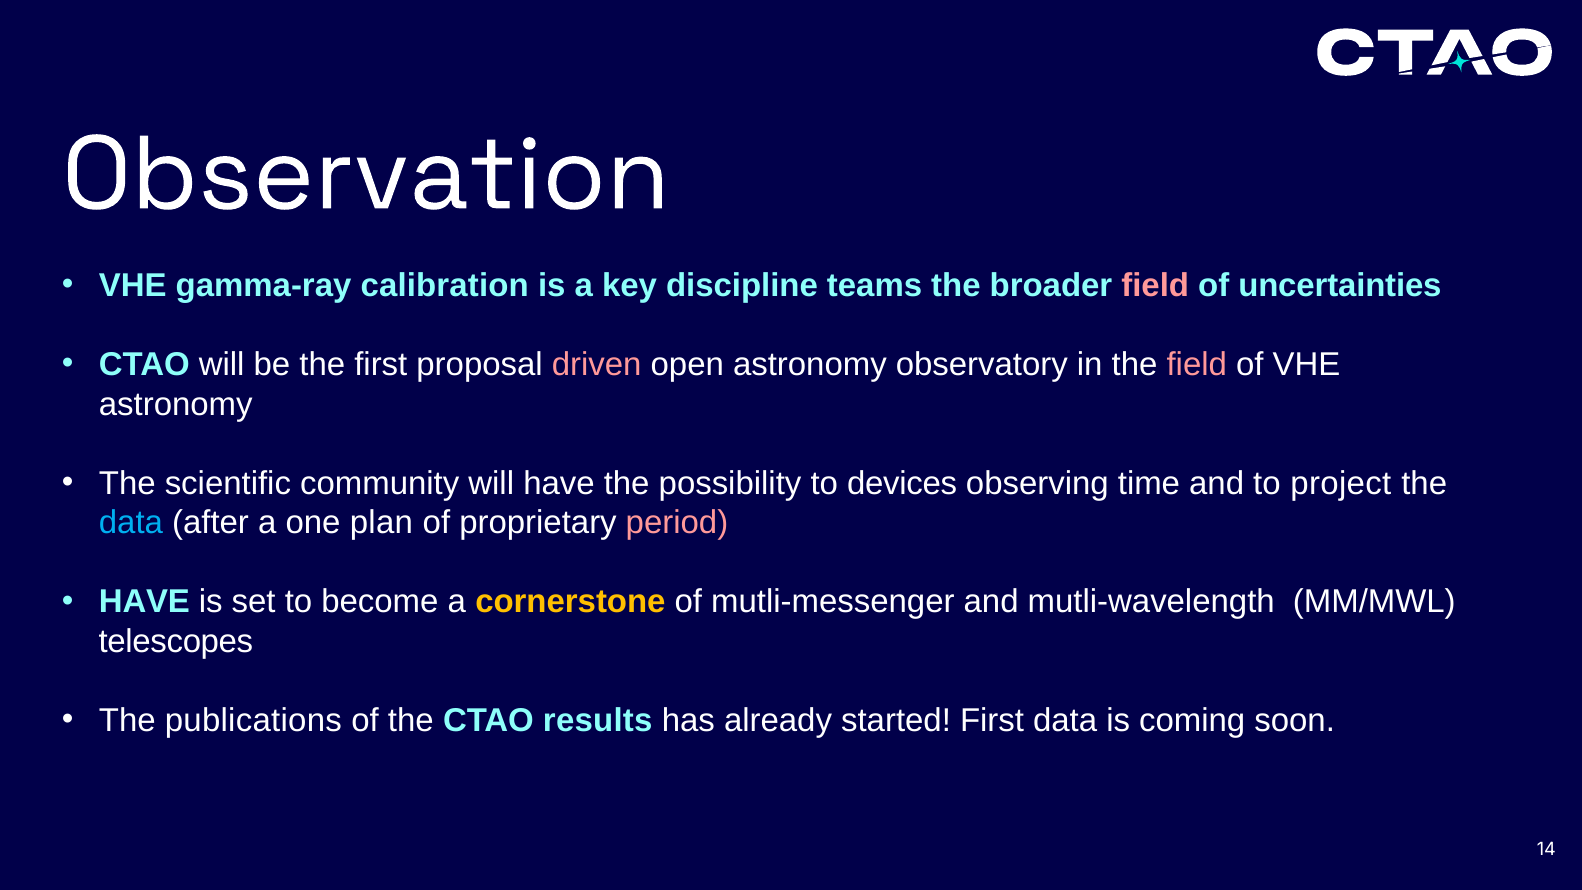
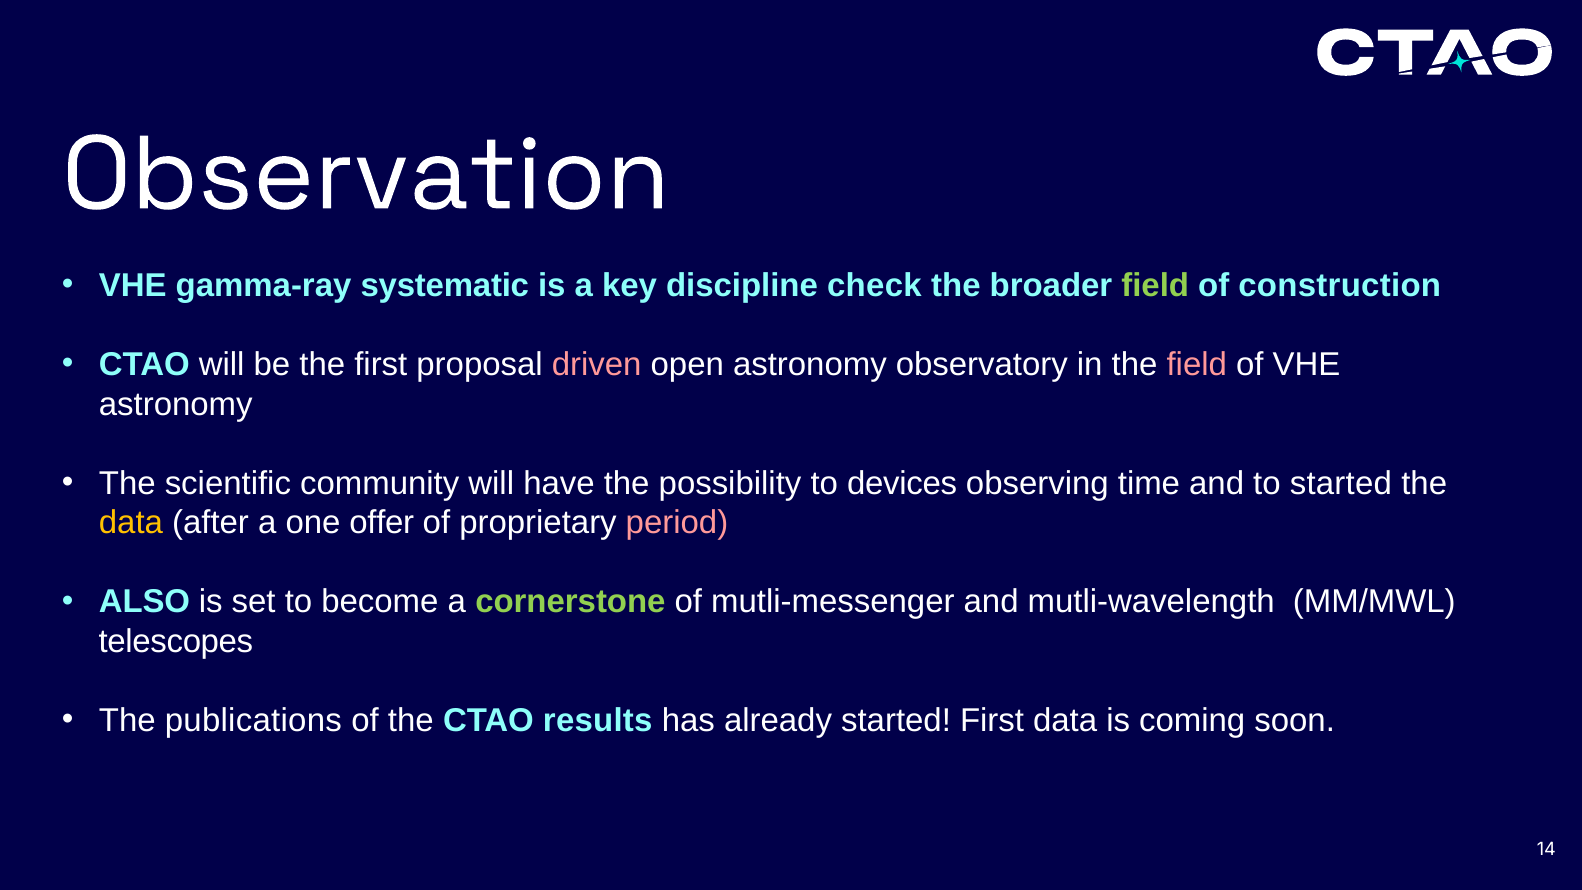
calibration: calibration -> systematic (445, 286)
teams: teams -> check (874, 286)
field colour: pink -> light green (1155, 286)
uncertainties: uncertainties -> construction (1340, 286)
to project: project -> started (1341, 483)
data colour: light blue -> yellow (131, 523)
plan: plan -> offer (382, 523)
HAVE: HAVE -> ALSO (144, 602)
cornerstone colour: yellow -> light green (570, 602)
